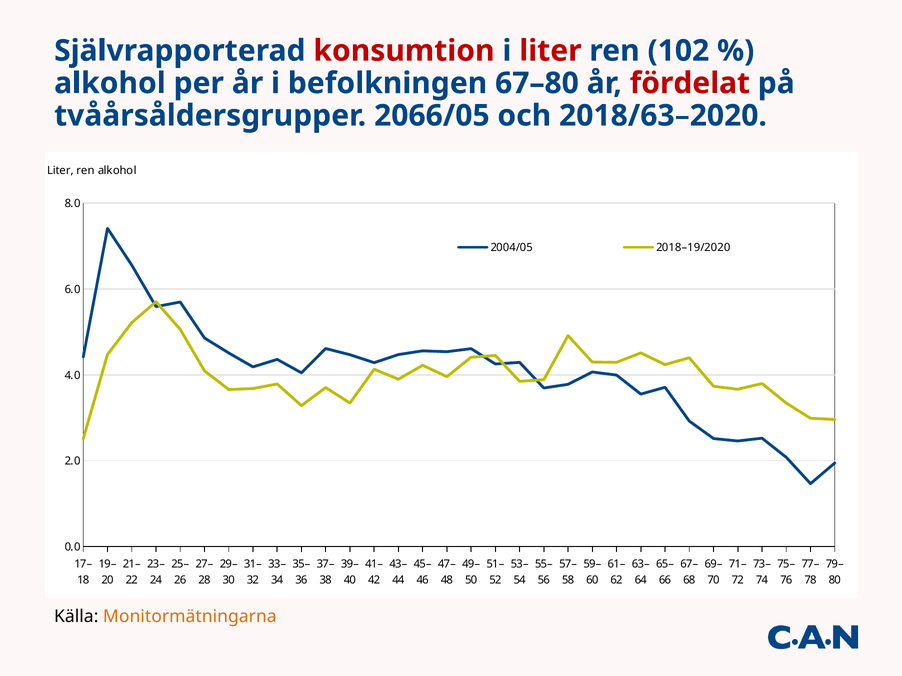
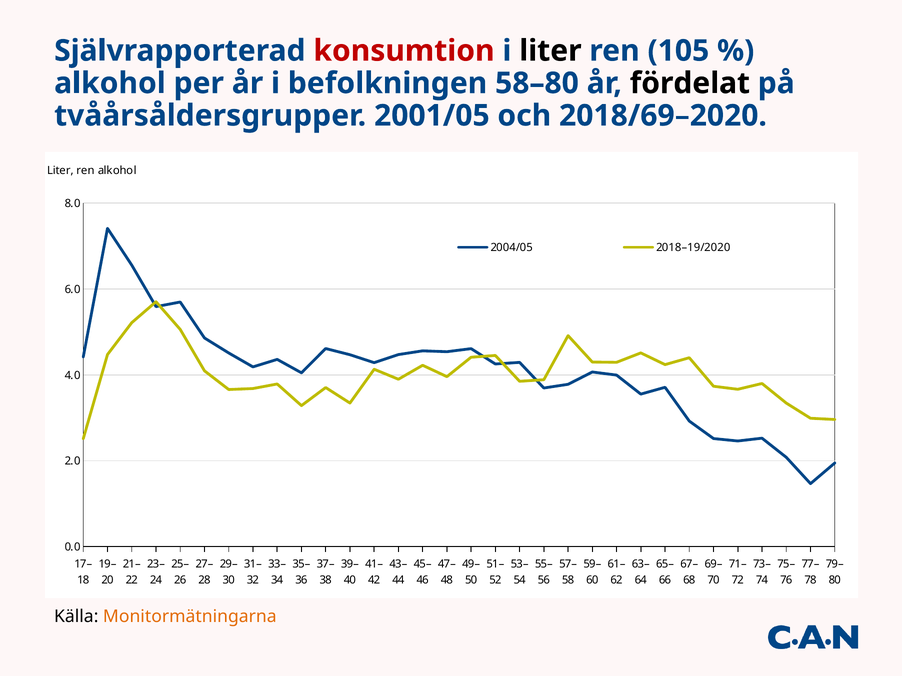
liter colour: red -> black (550, 51)
102: 102 -> 105 (678, 51)
67–80: 67–80 -> 58–80 (537, 83)
fördelat colour: red -> black (690, 83)
2066/05: 2066/05 -> 2001/05 (432, 116)
2018/63–2020: 2018/63–2020 -> 2018/69–2020 (663, 116)
